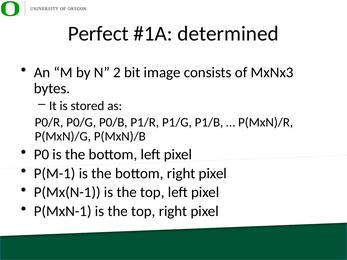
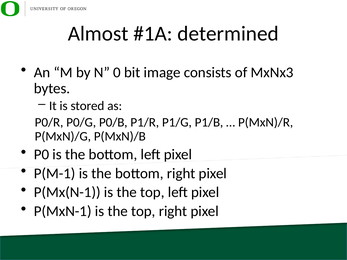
Perfect: Perfect -> Almost (98, 34)
2: 2 -> 0 (117, 72)
